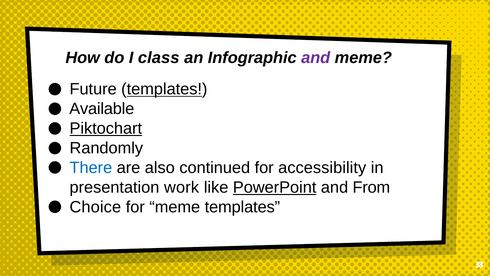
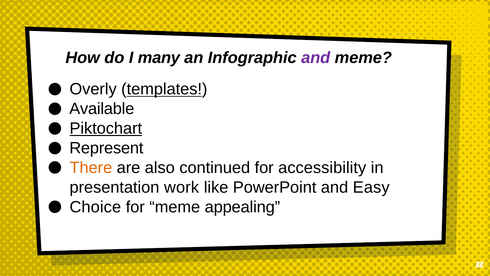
class: class -> many (159, 58)
Future: Future -> Overly (93, 89)
Randomly: Randomly -> Represent (106, 148)
There colour: blue -> orange (91, 167)
PowerPoint underline: present -> none (275, 187)
From: From -> Easy (371, 187)
meme templates: templates -> appealing (242, 207)
